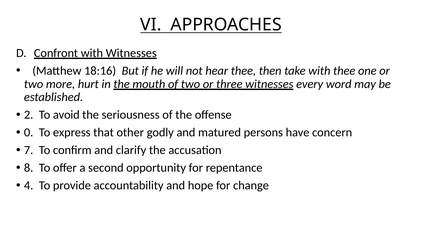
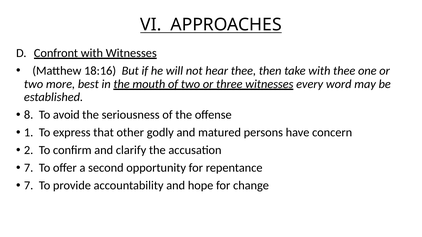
hurt: hurt -> best (88, 84)
2: 2 -> 8 (29, 115)
0: 0 -> 1 (29, 133)
7: 7 -> 2 (29, 150)
8: 8 -> 7 (29, 168)
4: 4 -> 7 (29, 186)
